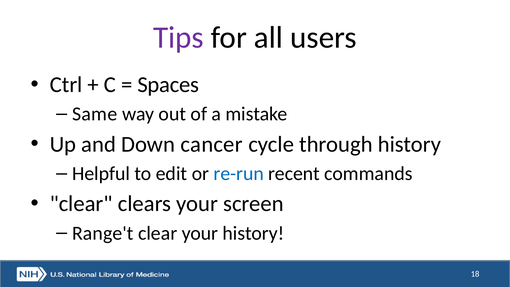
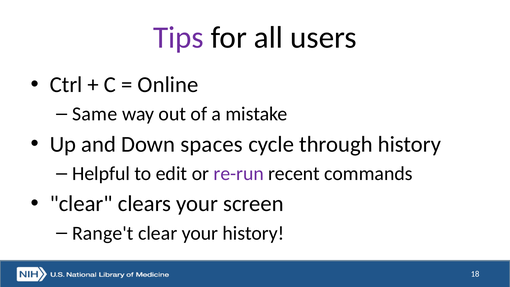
Spaces: Spaces -> Online (168, 85)
cancer: cancer -> spaces (212, 144)
re-run colour: blue -> purple (239, 174)
